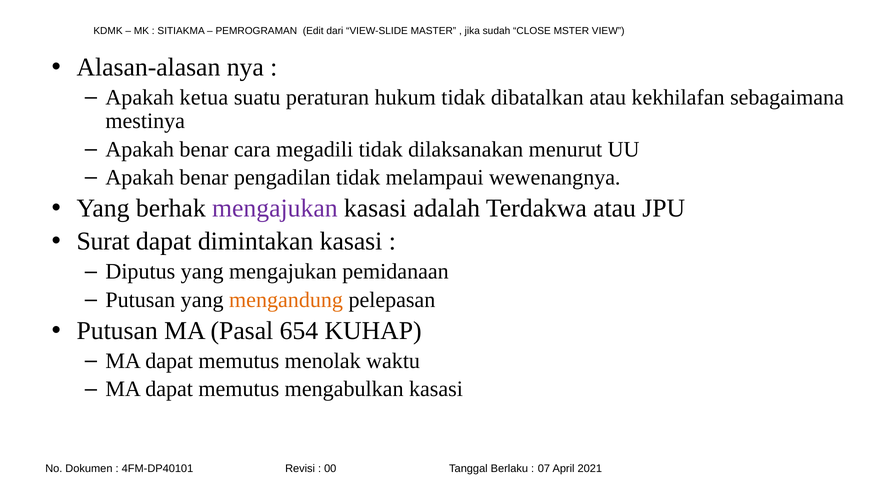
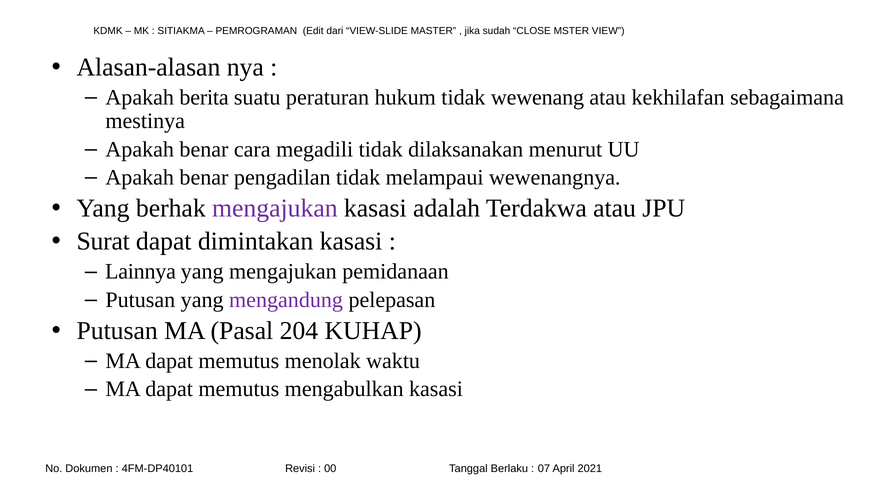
ketua: ketua -> berita (204, 97)
dibatalkan: dibatalkan -> wewenang (537, 97)
Diputus: Diputus -> Lainnya (140, 272)
mengandung colour: orange -> purple (286, 300)
654: 654 -> 204 (299, 331)
